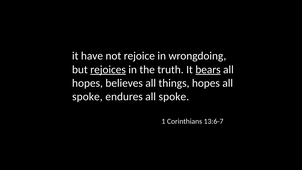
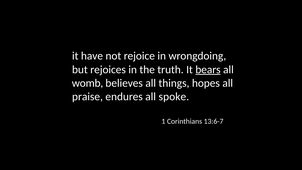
rejoices underline: present -> none (108, 69)
hopes: hopes -> womb (88, 83)
spoke: spoke -> praise (87, 97)
